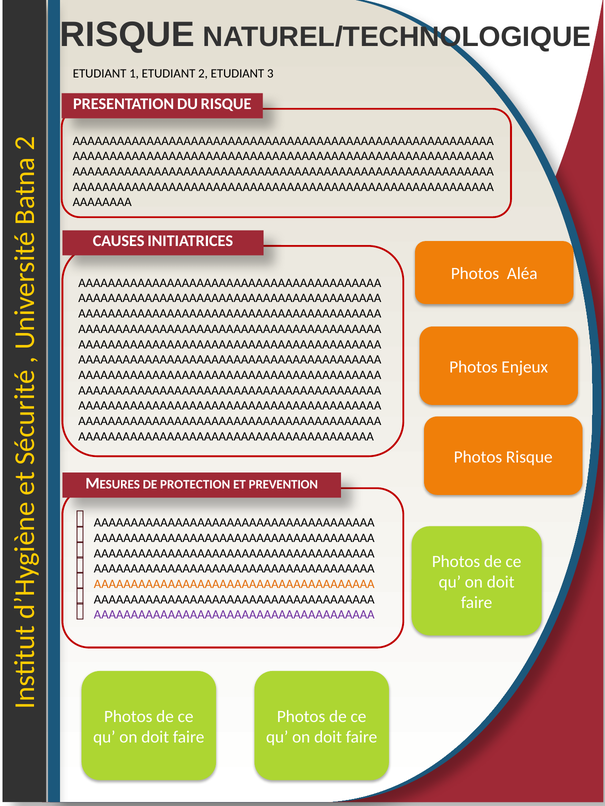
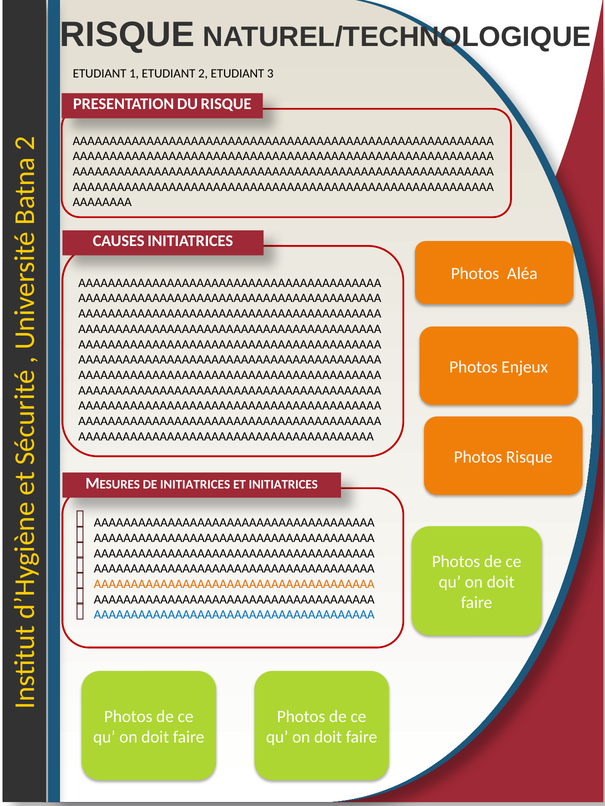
DE PROTECTION: PROTECTION -> INITIATRICES (195, 485)
ET PREVENTION: PREVENTION -> INITIATRICES (283, 485)
AAAAAAAAAAAAAAAAAAAAAAAAAAAAAAAAAAAAAA colour: purple -> blue (234, 615)
